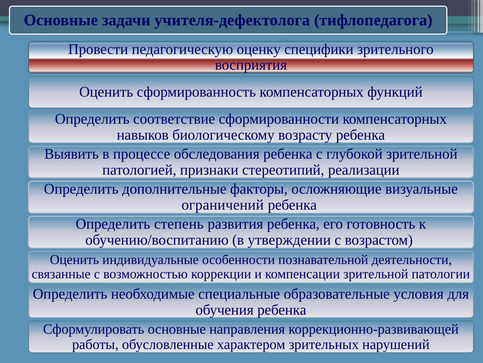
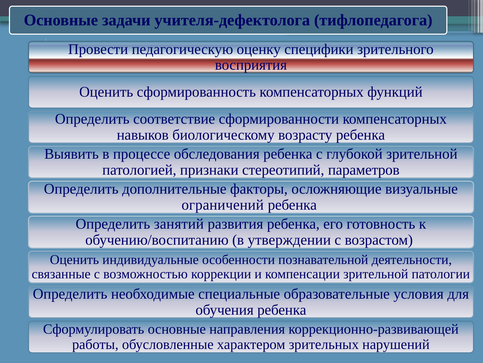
реализации: реализации -> параметров (364, 170)
степень: степень -> занятий (179, 224)
